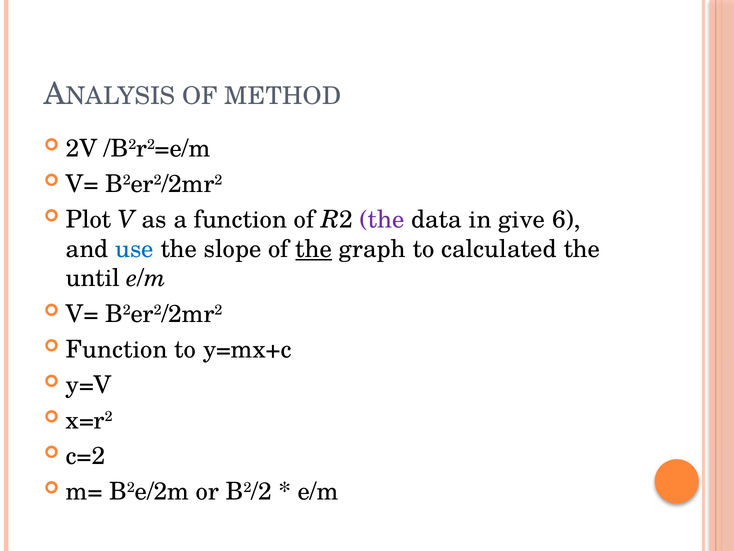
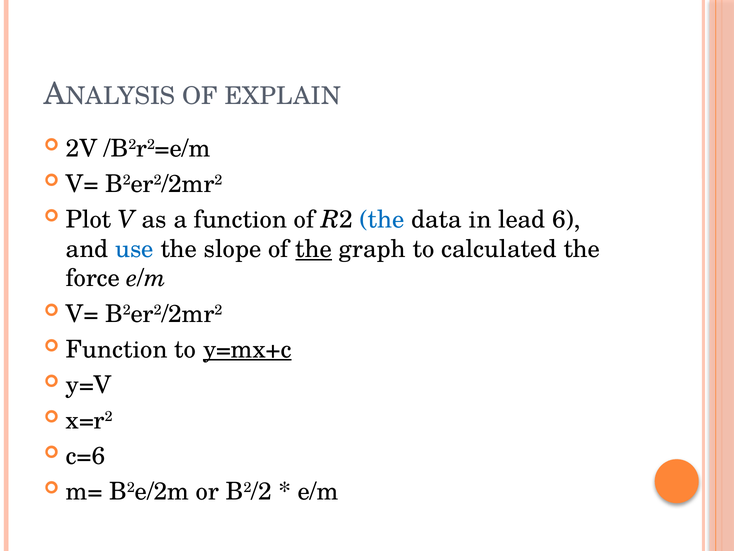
METHOD: METHOD -> EXPLAIN (283, 96)
the colour: purple -> blue (382, 219)
give: give -> lead (522, 219)
until: until -> force (93, 278)
y=mx+c underline: none -> present (247, 349)
c=2: c=2 -> c=6 (86, 456)
